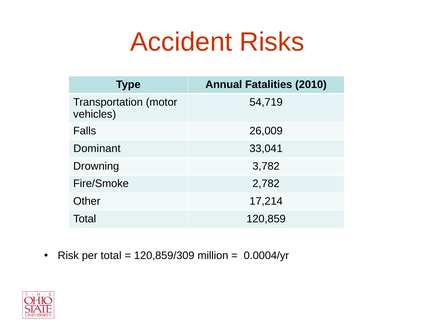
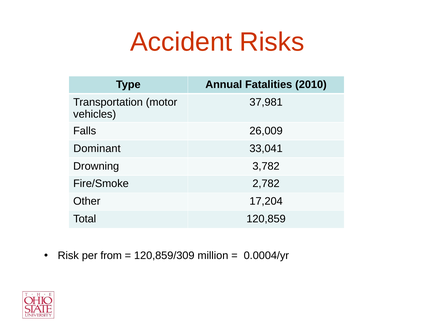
54,719: 54,719 -> 37,981 (266, 102)
17,214: 17,214 -> 17,204 (266, 201)
per total: total -> from (111, 256)
